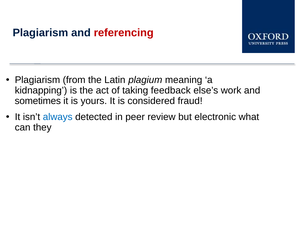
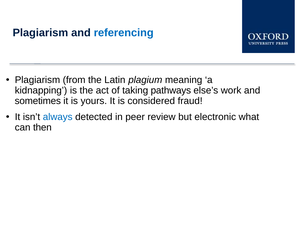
referencing colour: red -> blue (124, 33)
feedback: feedback -> pathways (171, 90)
they: they -> then (42, 127)
